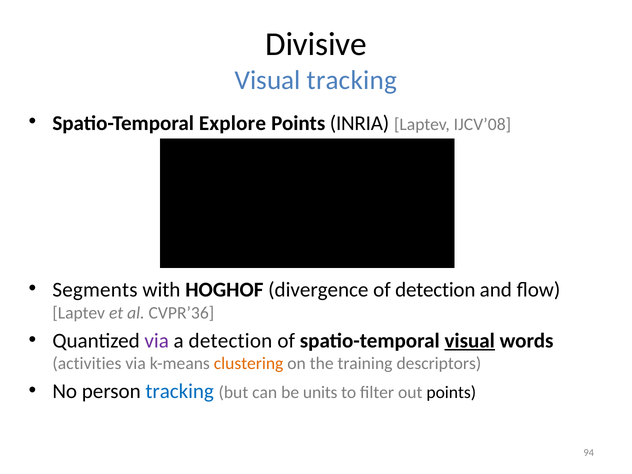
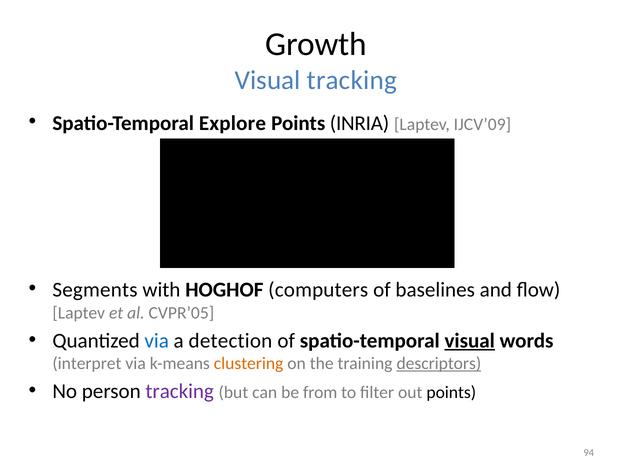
Divisive: Divisive -> Growth (316, 44)
IJCV’08: IJCV’08 -> IJCV’09 (482, 125)
divergence: divergence -> computers (318, 290)
of detection: detection -> baselines (435, 290)
CVPR’36: CVPR’36 -> CVPR’05 (181, 313)
via colour: purple -> blue (157, 341)
activities: activities -> interpret (87, 363)
descriptors underline: none -> present (439, 363)
tracking colour: blue -> purple (180, 391)
units: units -> from (320, 392)
